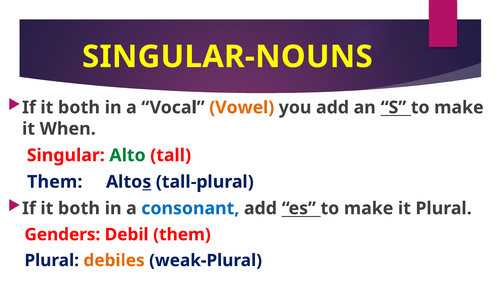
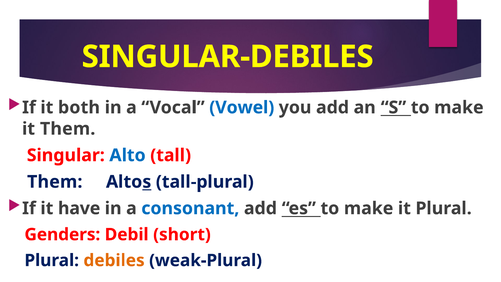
SINGULAR-NOUNS: SINGULAR-NOUNS -> SINGULAR-DEBILES (228, 57)
Vowel colour: orange -> blue (242, 107)
it When: When -> Them (68, 129)
Alto colour: green -> blue (127, 155)
both: both -> have (79, 208)
Debil them: them -> short (182, 234)
